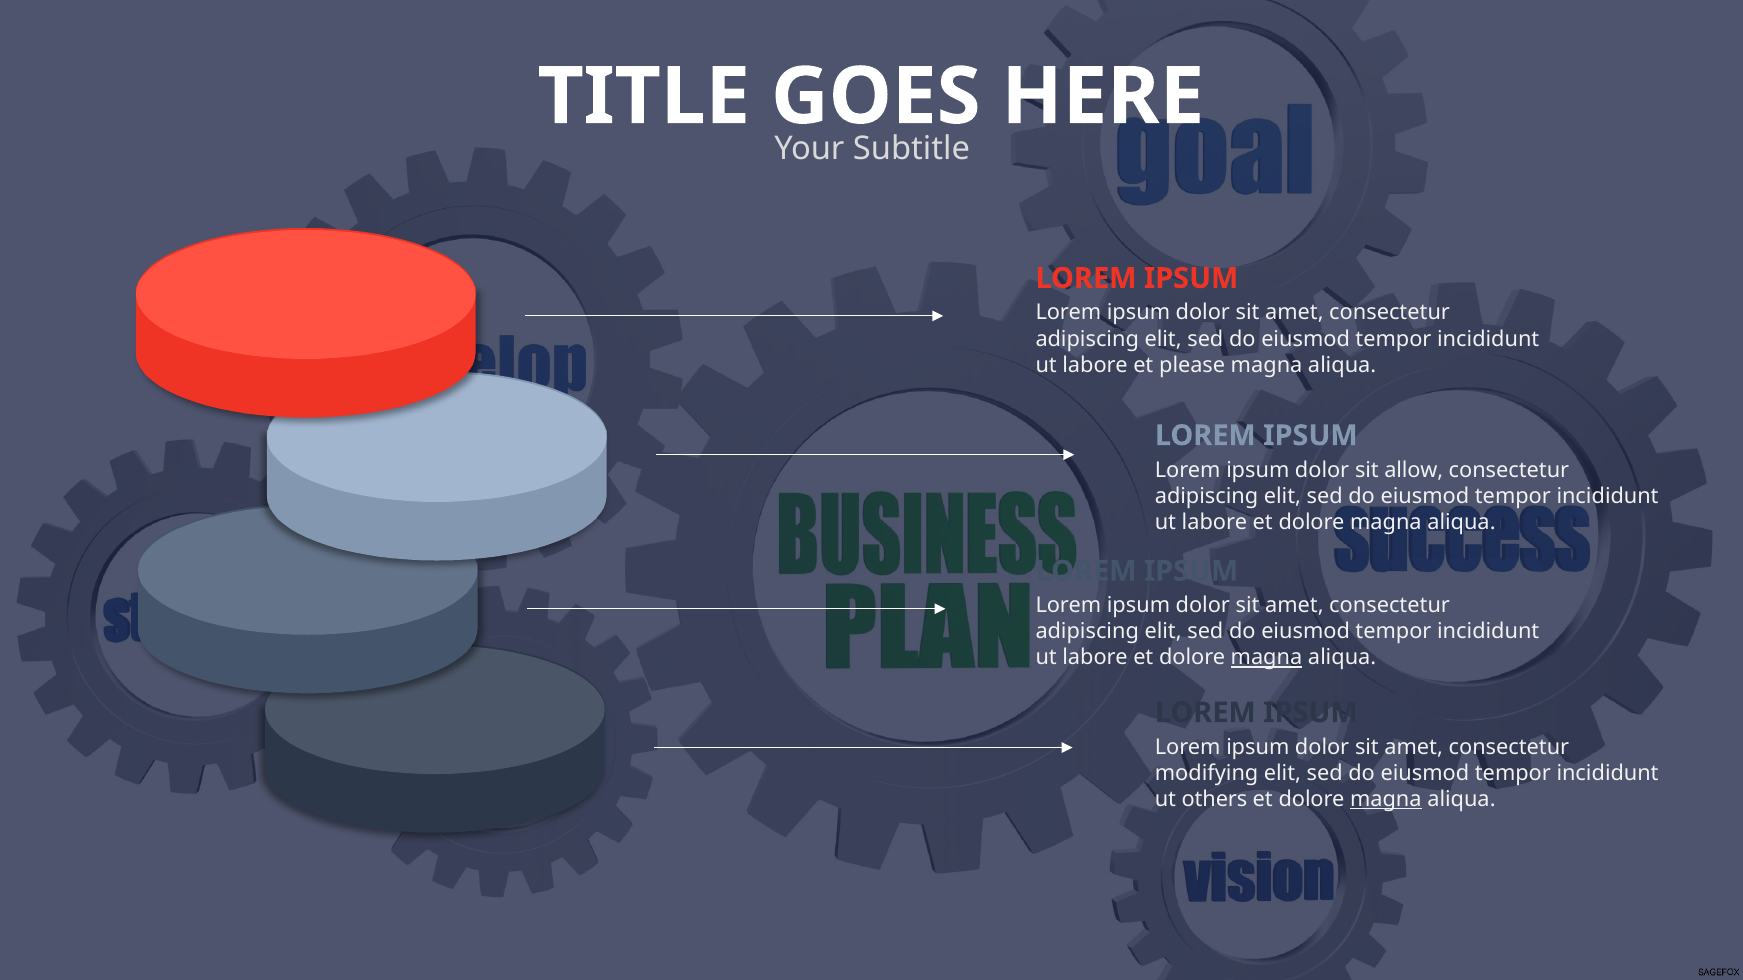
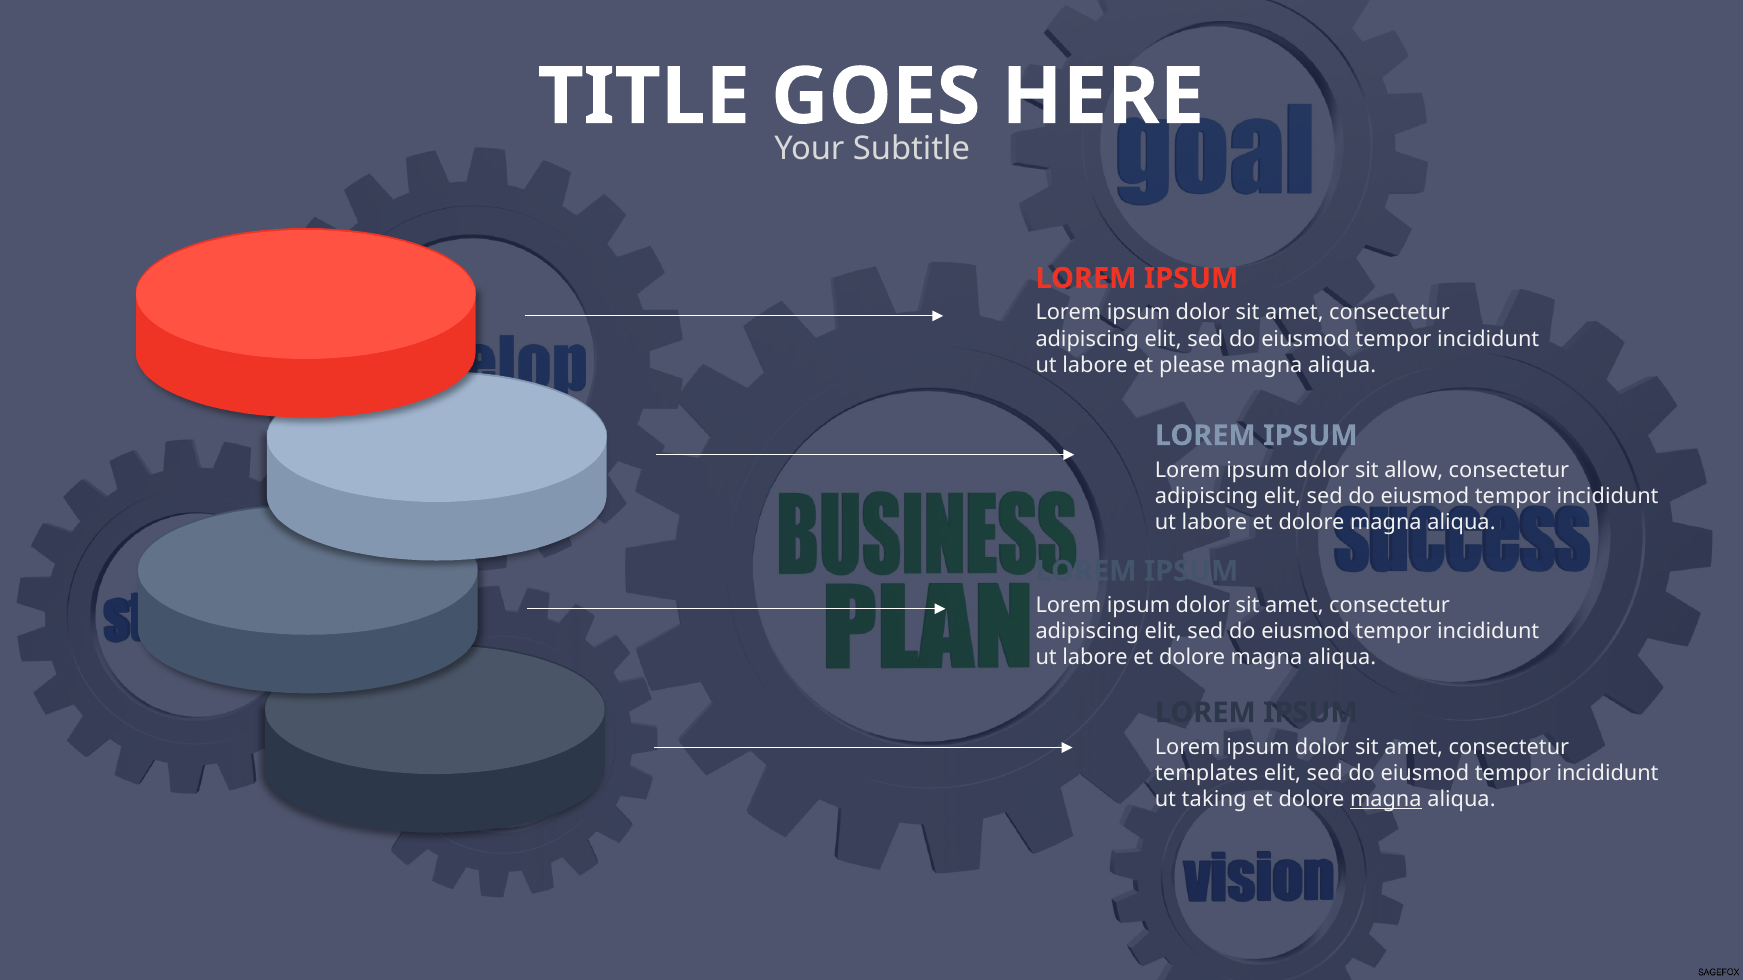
magna underline: present -> none (1266, 658)
modifying: modifying -> templates (1207, 773)
others: others -> taking (1214, 800)
